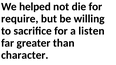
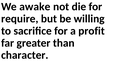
helped: helped -> awake (35, 7)
listen: listen -> profit (92, 31)
